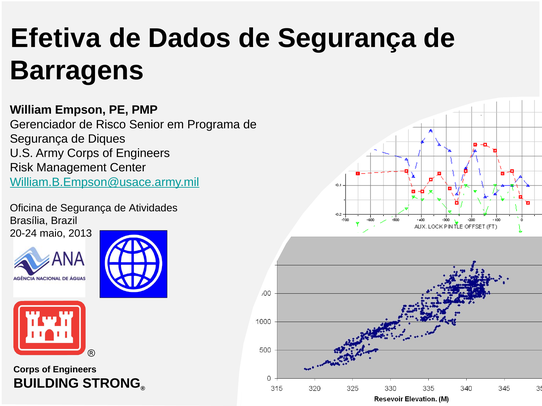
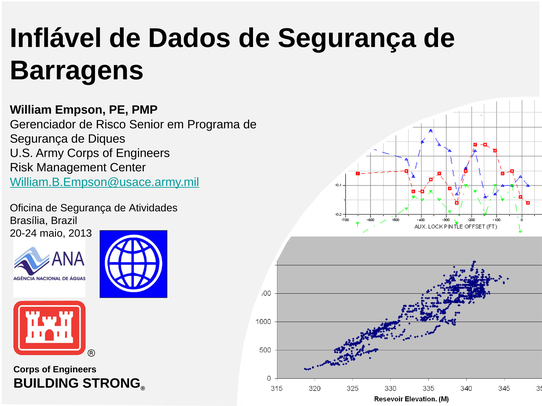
Efetiva: Efetiva -> Inflável (56, 38)
